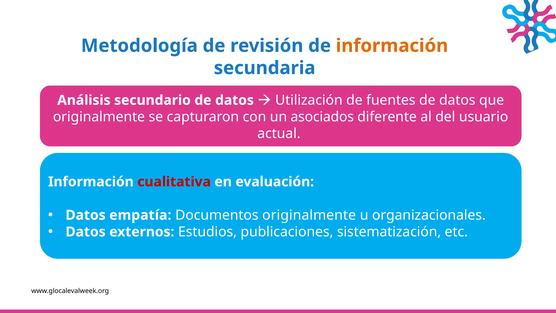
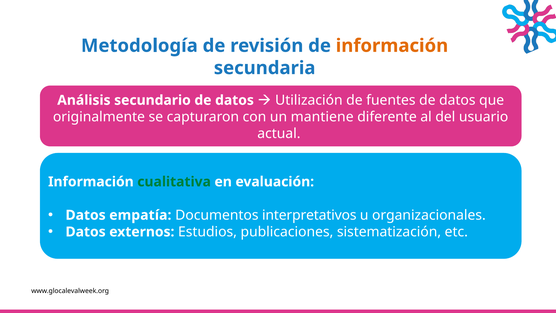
asociados: asociados -> mantiene (322, 117)
cualitativa colour: red -> green (174, 182)
Documentos originalmente: originalmente -> interpretativos (309, 215)
